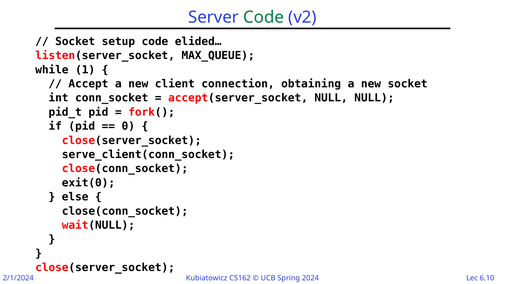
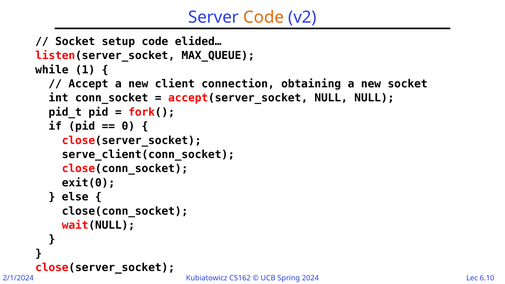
Code colour: green -> orange (264, 17)
